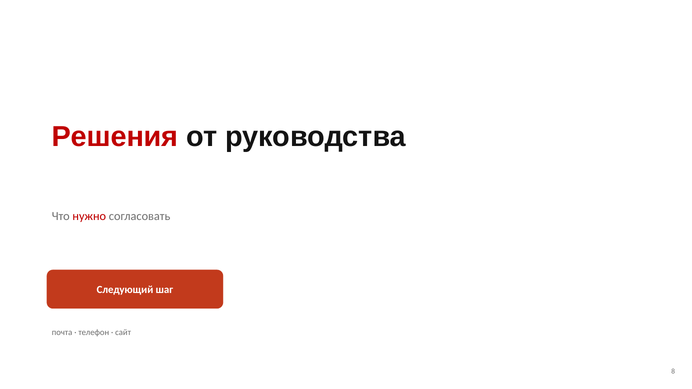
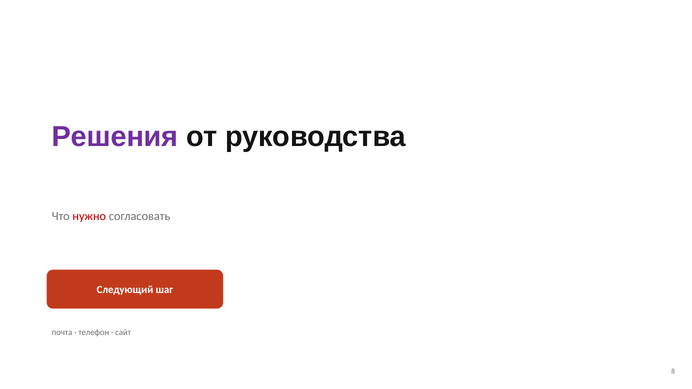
Решения colour: red -> purple (115, 137)
